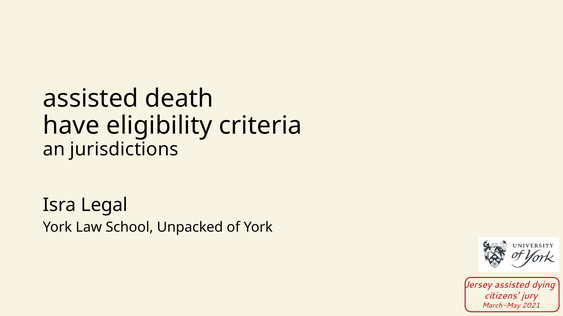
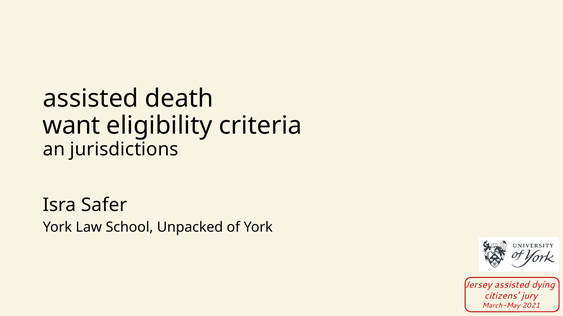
have: have -> want (71, 126)
Legal: Legal -> Safer (104, 205)
